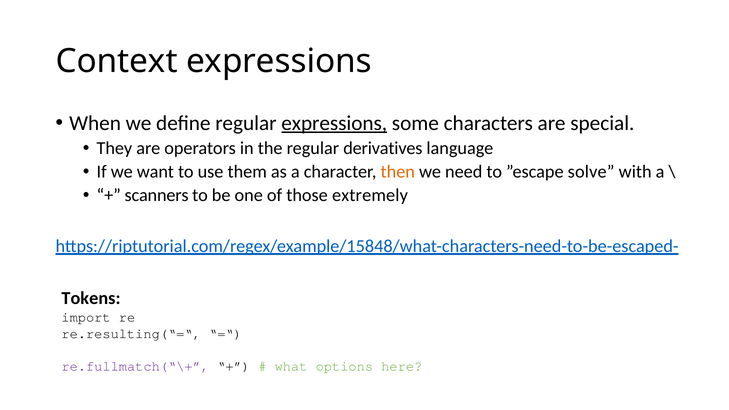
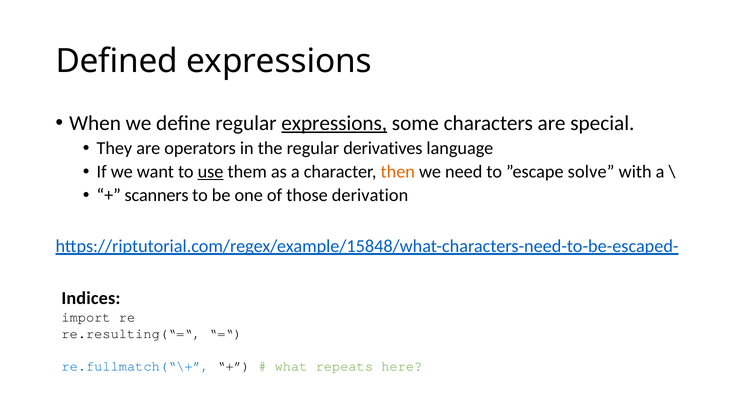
Context: Context -> Defined (117, 61)
use underline: none -> present (211, 172)
extremely: extremely -> derivation (370, 195)
Tokens: Tokens -> Indices (91, 298)
re.fullmatch(“\+ colour: purple -> blue (135, 366)
options: options -> repeats (344, 366)
